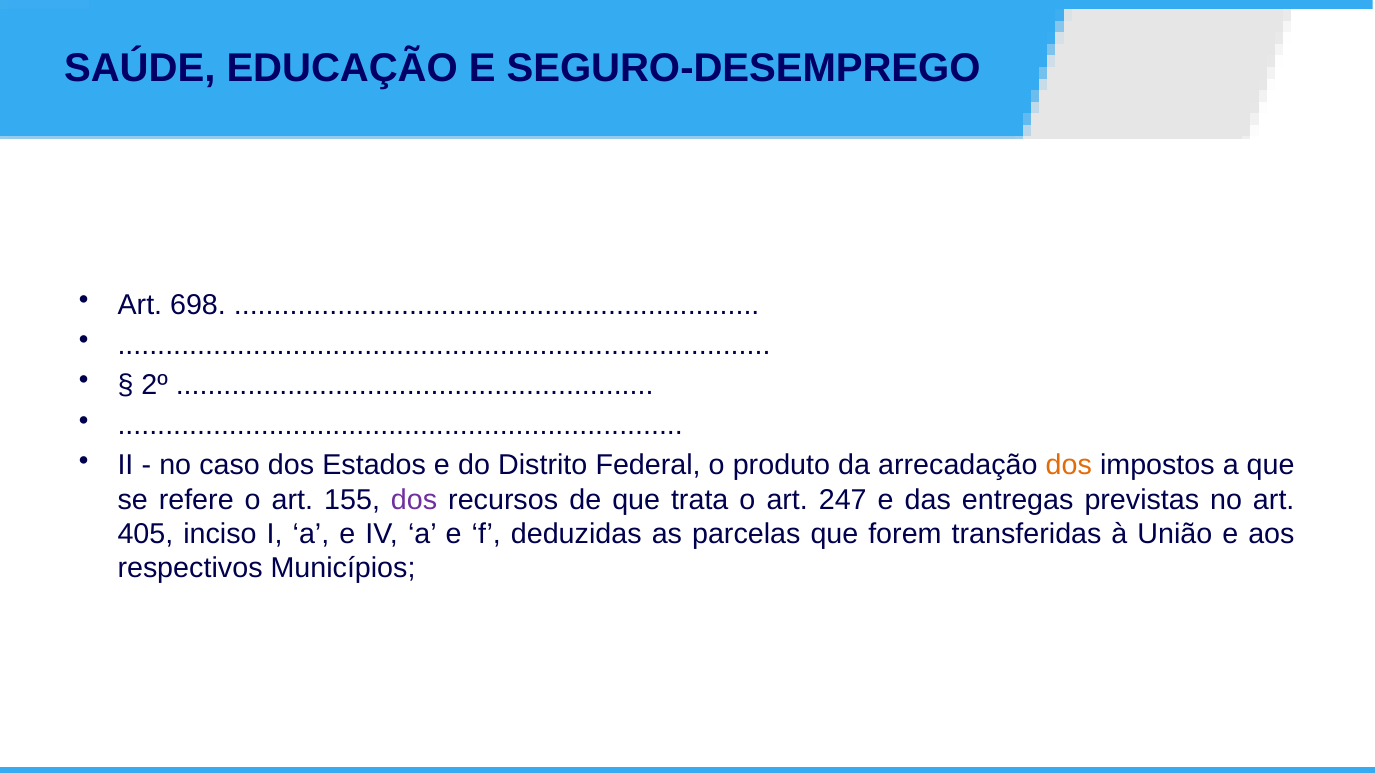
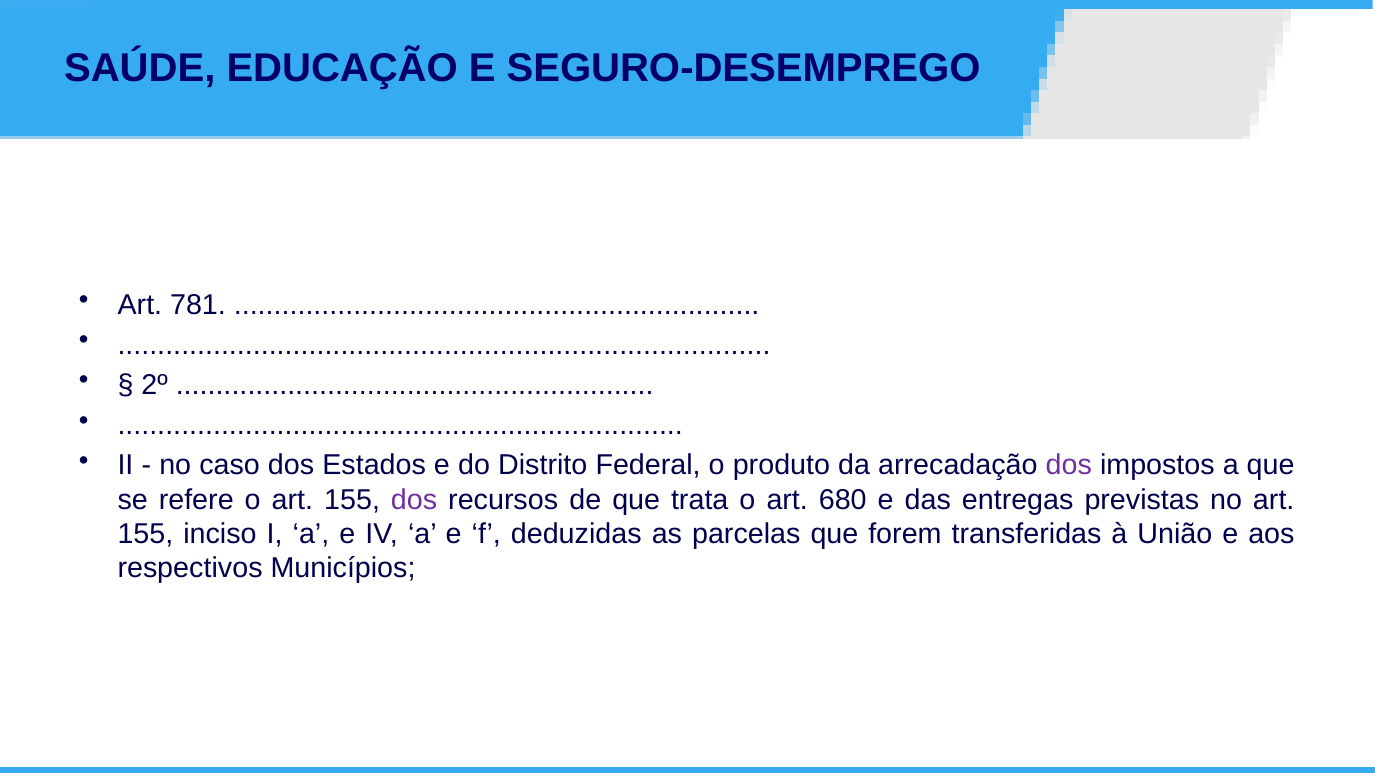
698: 698 -> 781 (198, 305)
dos colour: orange -> purple (1069, 466)
247: 247 -> 680 (843, 500)
405: 405 -> 155 (145, 534)
